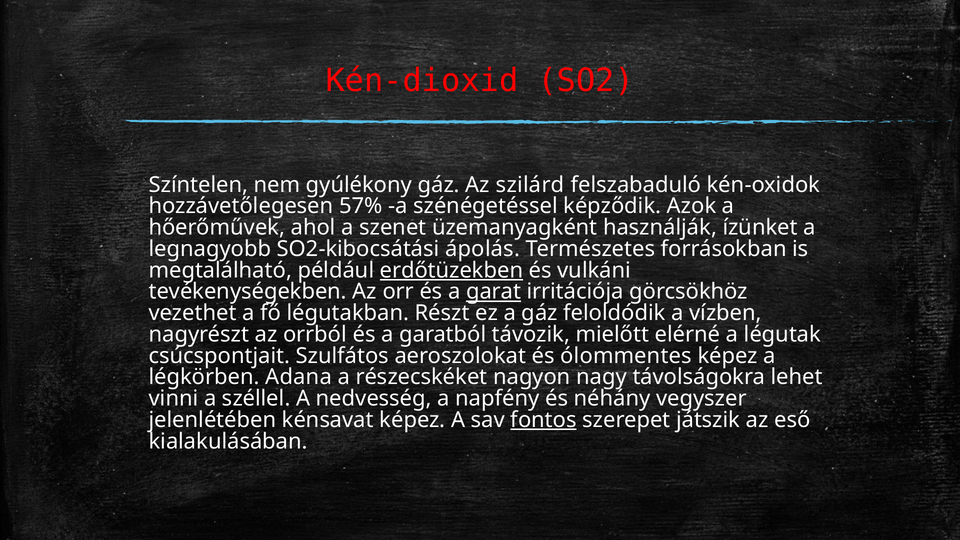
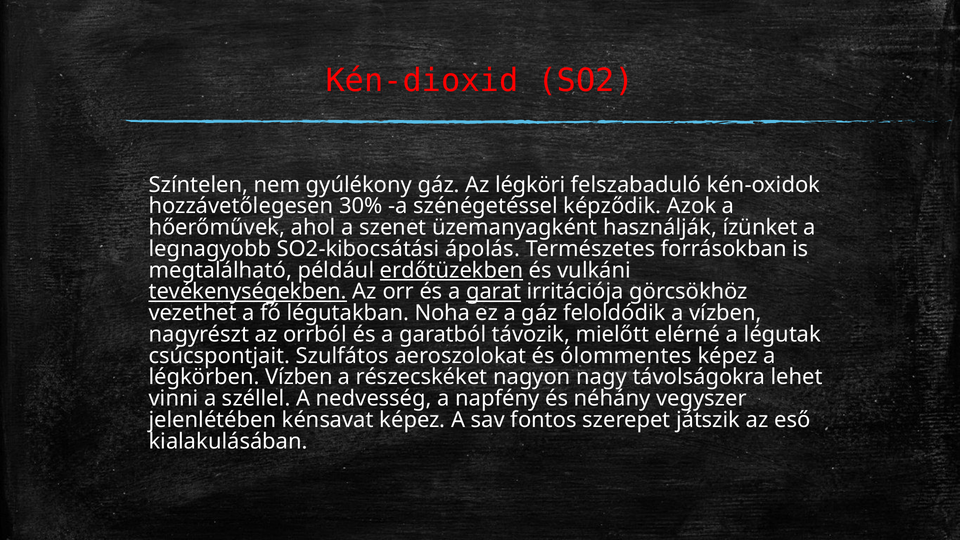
szilárd: szilárd -> légköri (530, 185)
57%: 57% -> 30% (361, 206)
tevékenységekben underline: none -> present (248, 292)
Részt: Részt -> Noha (442, 313)
légkörben Adana: Adana -> Vízben (299, 377)
fontos underline: present -> none (544, 420)
